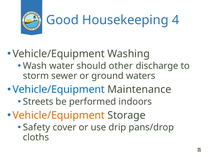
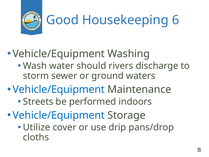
4: 4 -> 6 (176, 20)
other: other -> rivers (121, 66)
Vehicle/Equipment colour: orange -> blue (59, 115)
Safety: Safety -> Utilize (37, 127)
